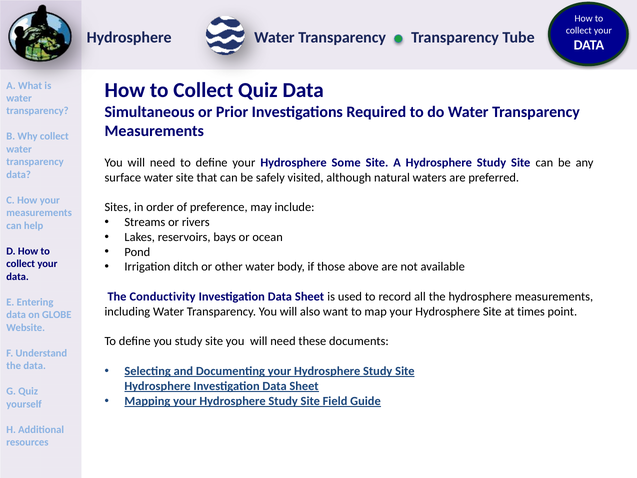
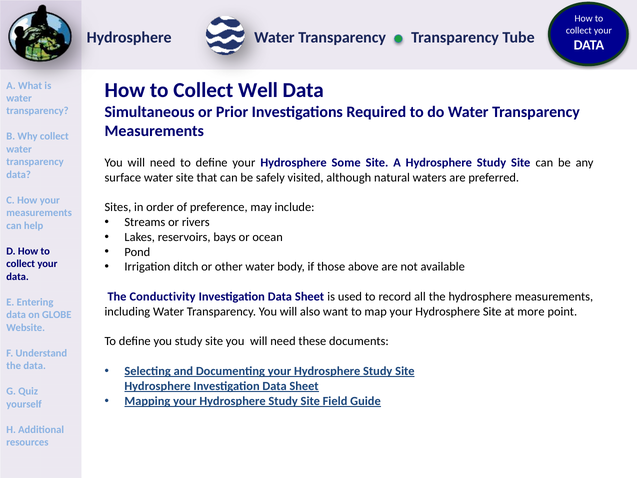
Collect Quiz: Quiz -> Well (258, 90)
times: times -> more (531, 311)
